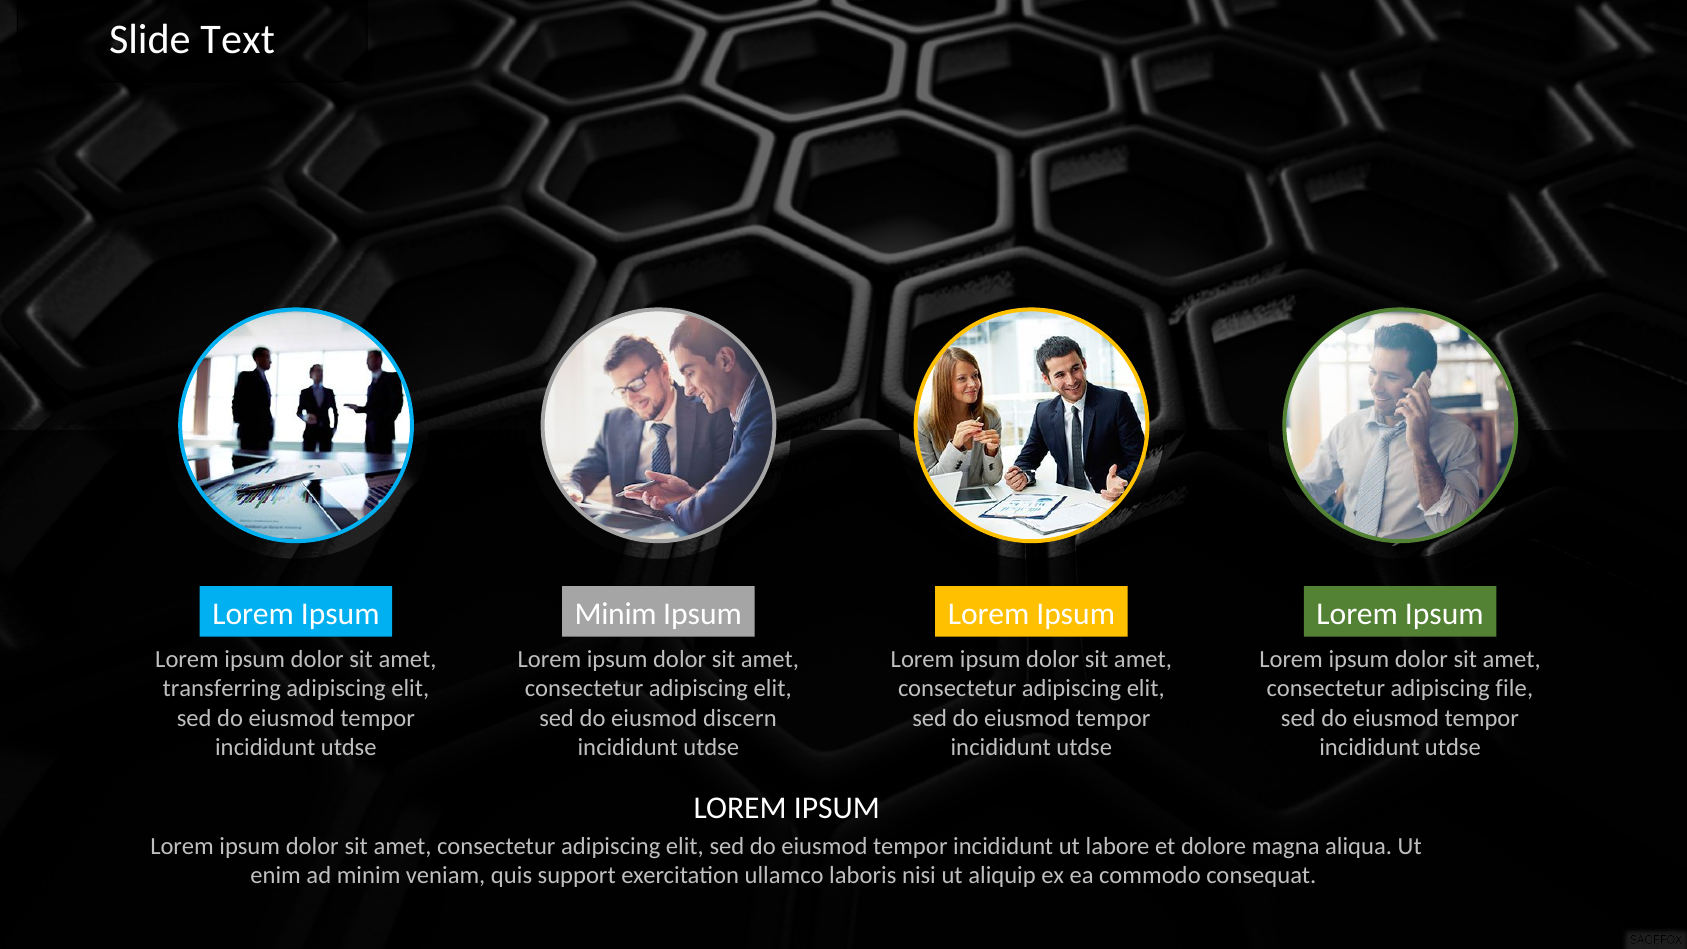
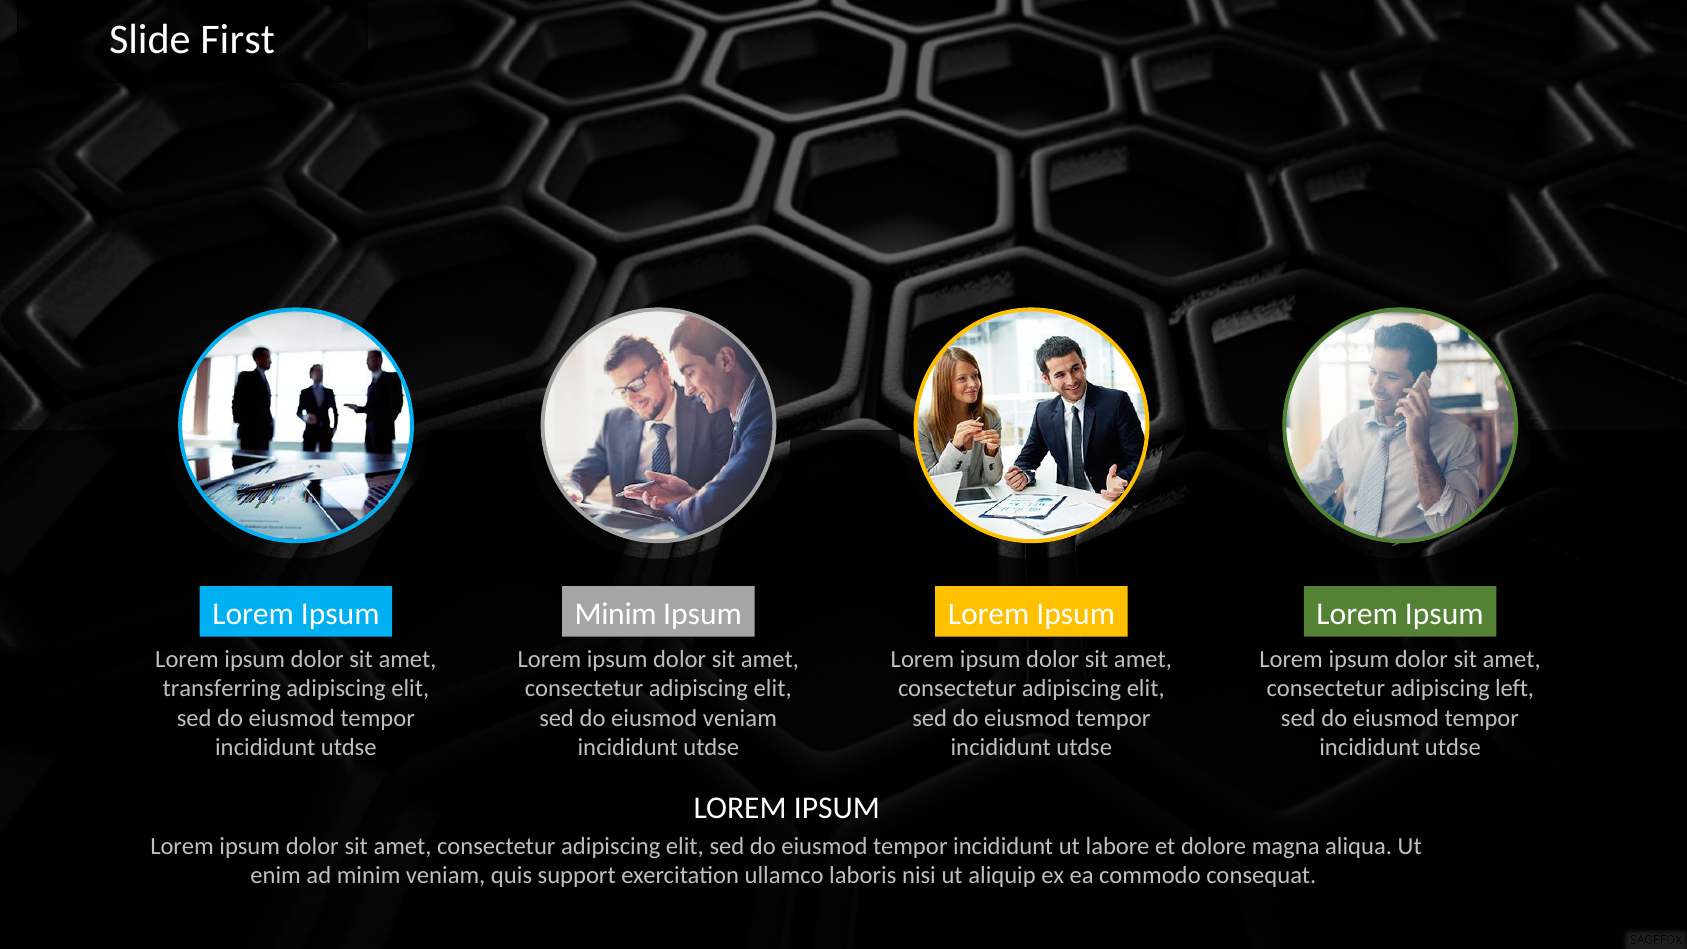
Text: Text -> First (238, 40)
file: file -> left (1515, 689)
eiusmod discern: discern -> veniam (740, 718)
